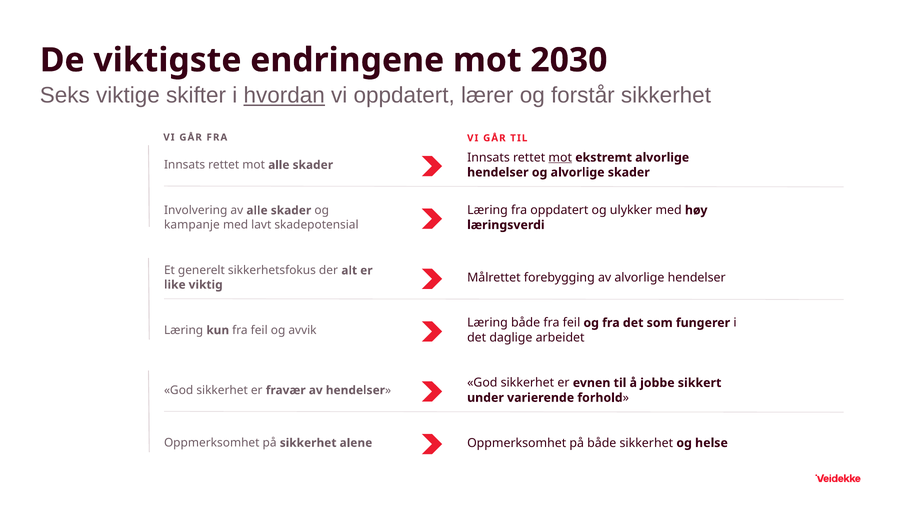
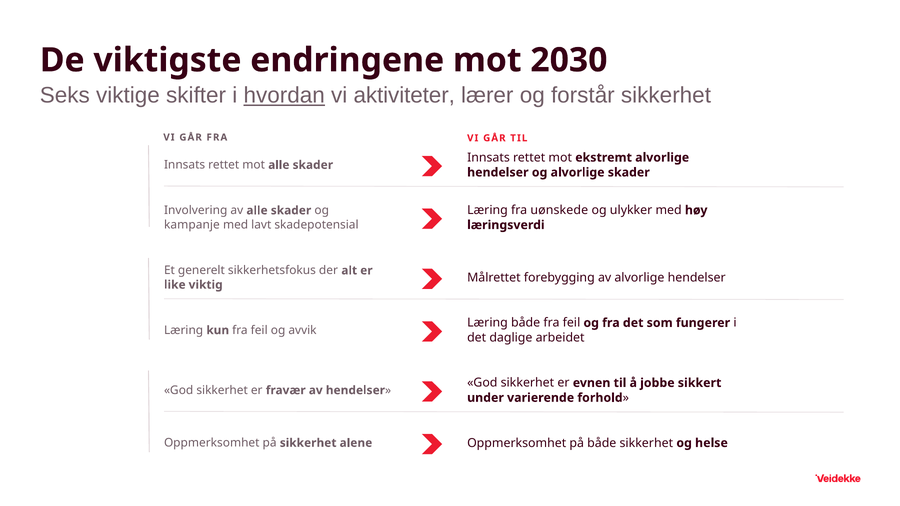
vi oppdatert: oppdatert -> aktiviteter (404, 96)
mot underline: present -> none (560, 158)
fra oppdatert: oppdatert -> uønskede (559, 210)
